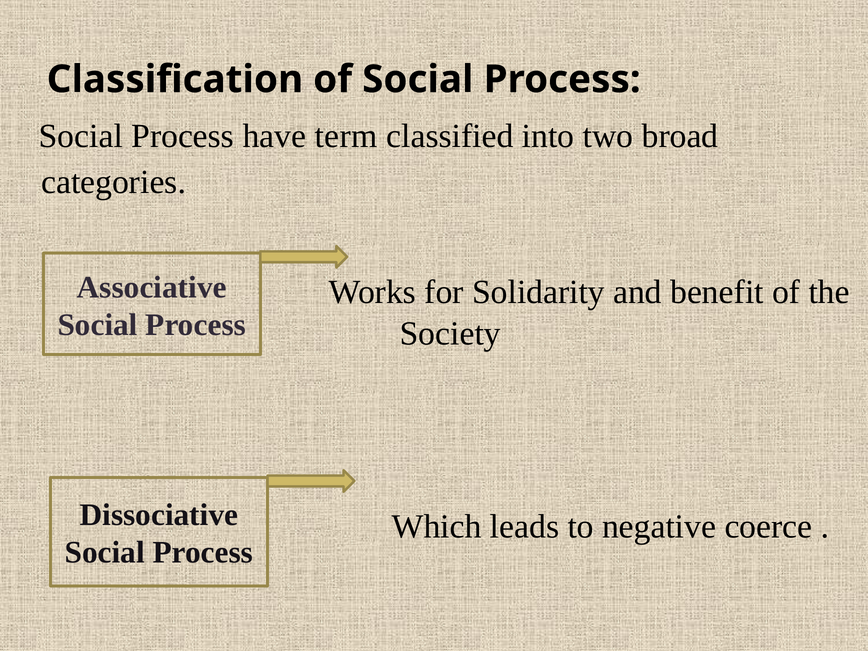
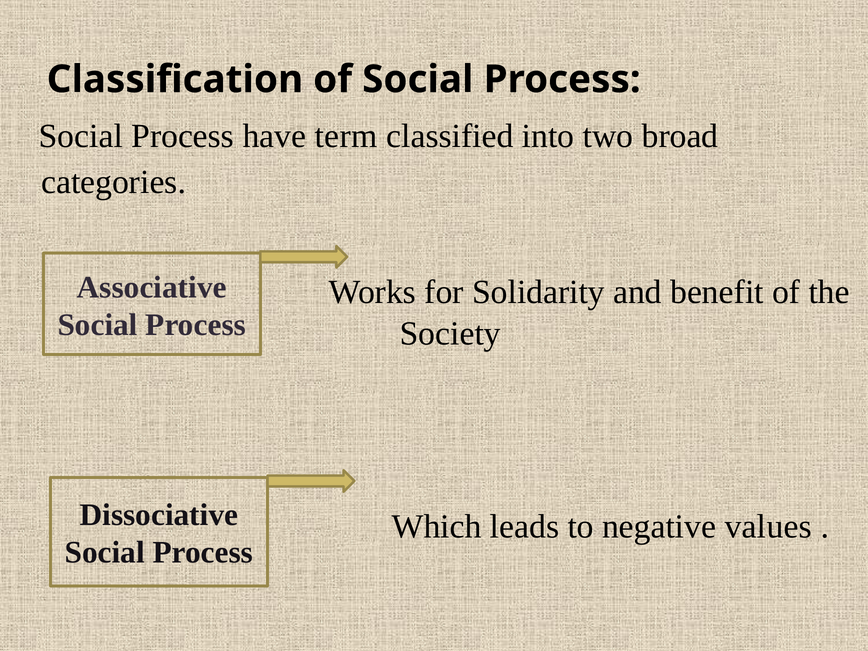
coerce: coerce -> values (768, 527)
